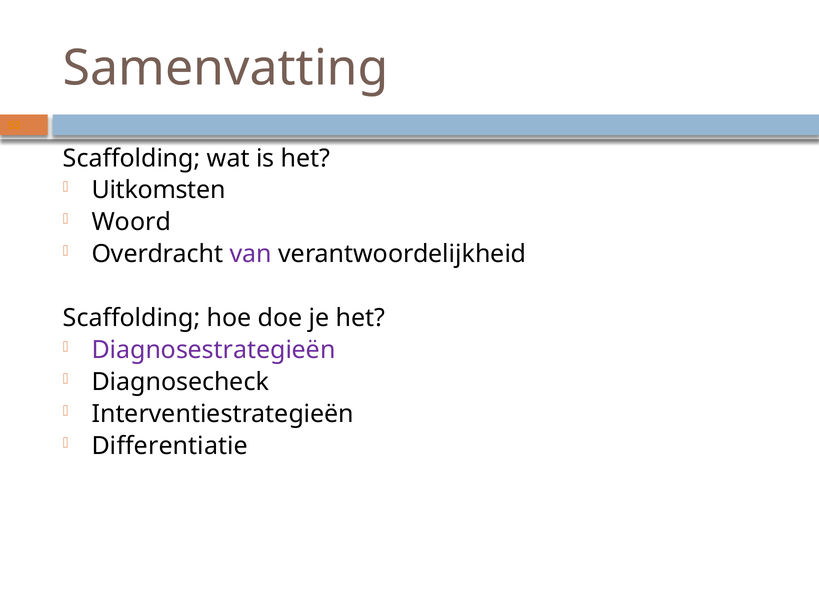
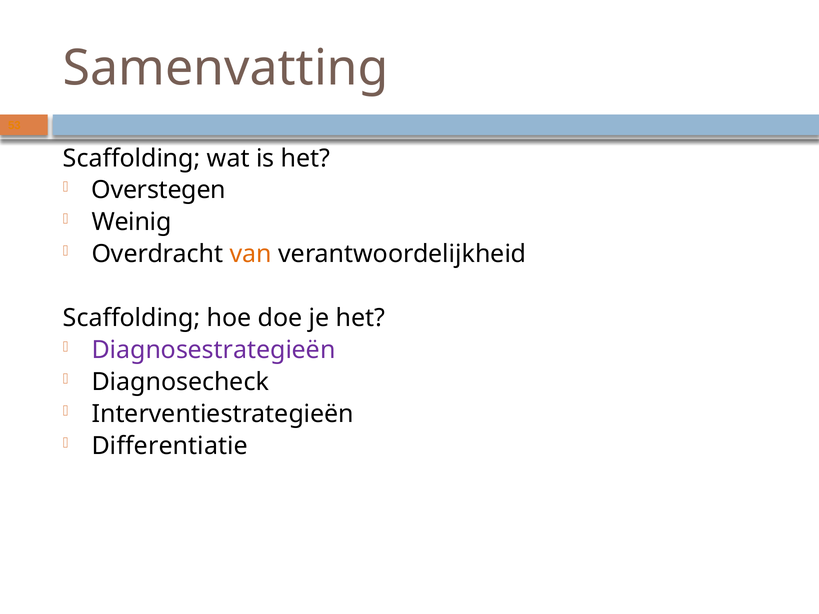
Uitkomsten: Uitkomsten -> Overstegen (159, 190)
Woord: Woord -> Weinig (131, 222)
van colour: purple -> orange (251, 254)
